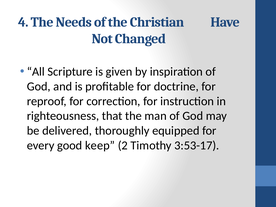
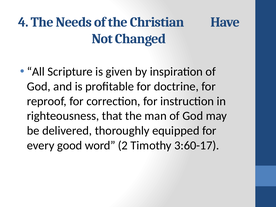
keep: keep -> word (100, 145)
3:53-17: 3:53-17 -> 3:60-17 (197, 145)
